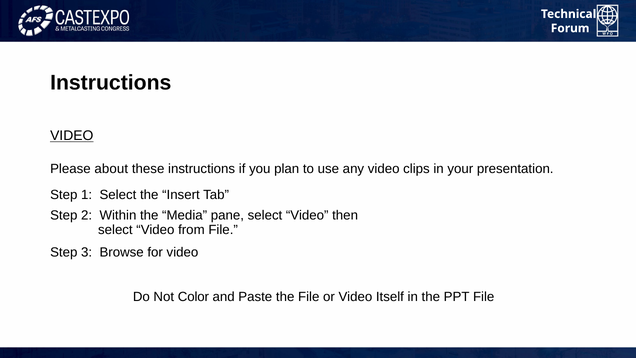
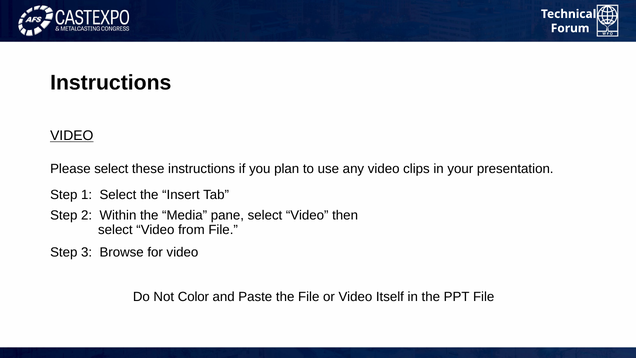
Please about: about -> select (111, 169)
